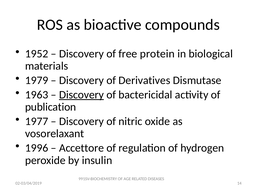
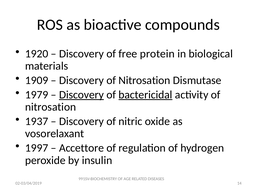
1952: 1952 -> 1920 (37, 54)
1979: 1979 -> 1909 (37, 81)
Discovery of Derivatives: Derivatives -> Nitrosation (144, 81)
1963: 1963 -> 1979 (37, 95)
bactericidal underline: none -> present (145, 95)
publication: publication -> nitrosation (51, 107)
1977: 1977 -> 1937 (37, 122)
1996: 1996 -> 1997 (37, 149)
